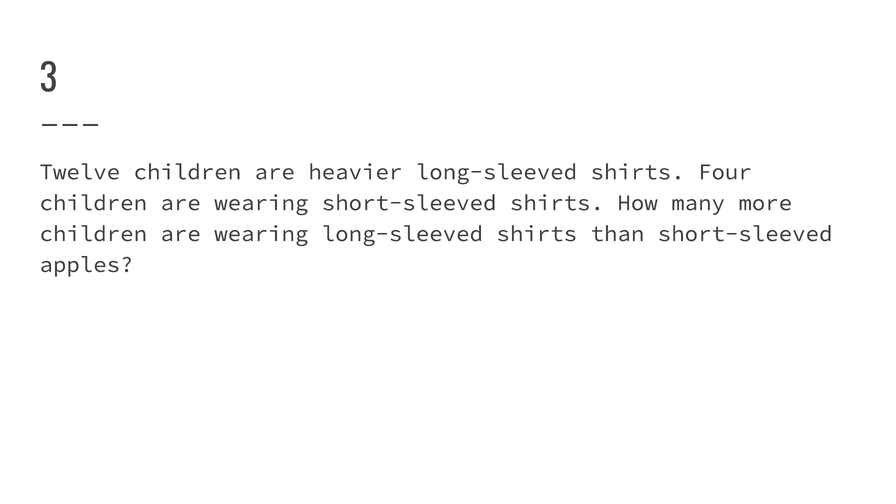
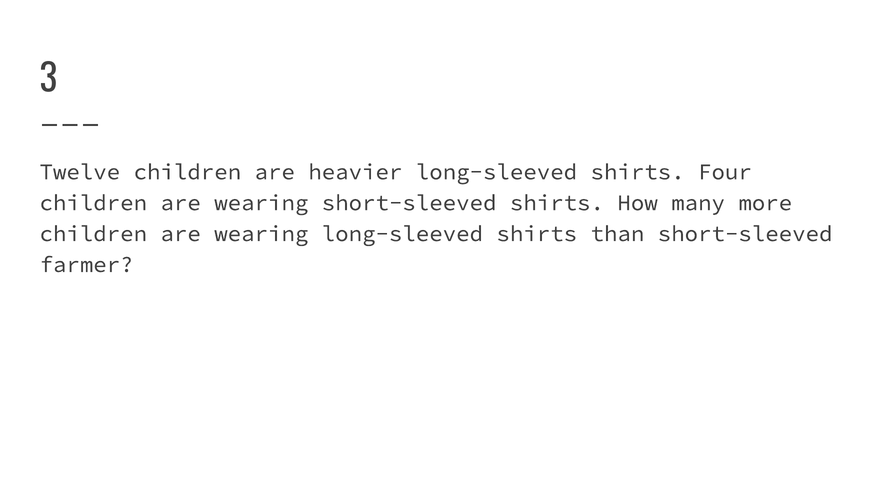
apples: apples -> farmer (87, 265)
